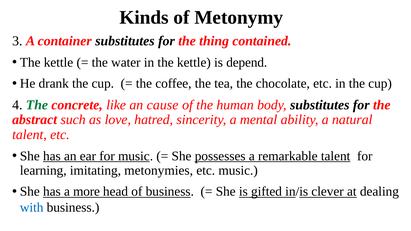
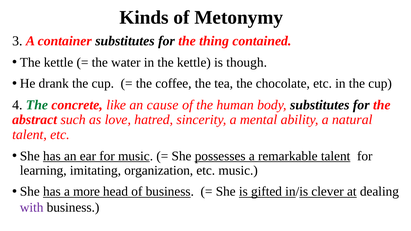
depend: depend -> though (247, 62)
metonymies: metonymies -> organization (159, 170)
with colour: blue -> purple (32, 208)
